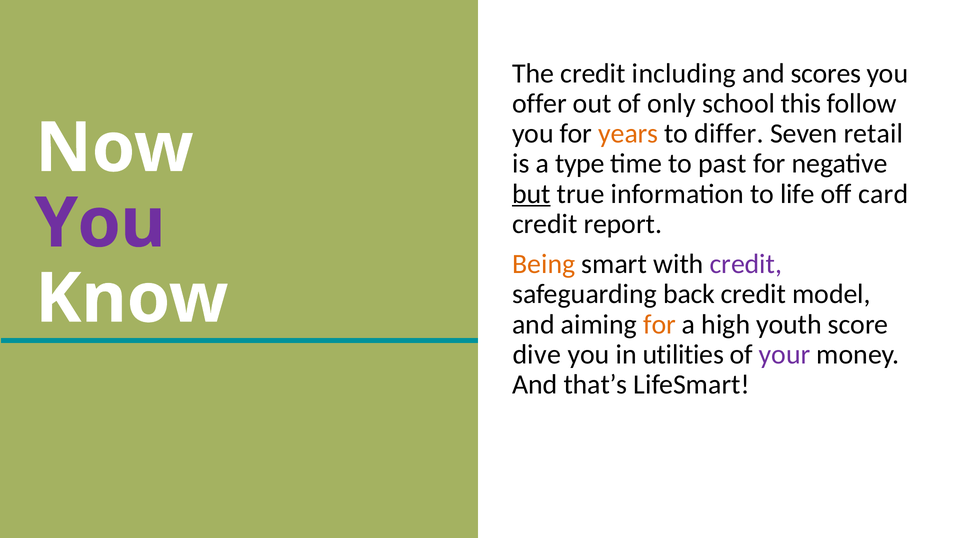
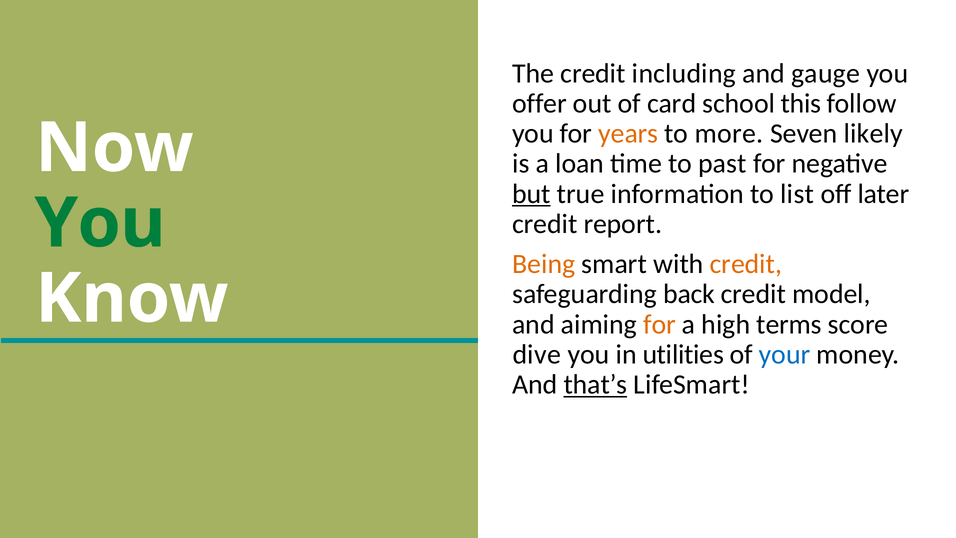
scores: scores -> gauge (826, 73)
only: only -> card (672, 103)
differ: differ -> more (729, 134)
retail: retail -> likely (873, 134)
type: type -> loan (580, 164)
life: life -> list (797, 194)
card: card -> later (883, 194)
You colour: purple -> green (100, 223)
credit colour: purple -> orange (746, 264)
youth: youth -> terms (789, 324)
your colour: purple -> blue (785, 354)
that’s underline: none -> present (596, 384)
